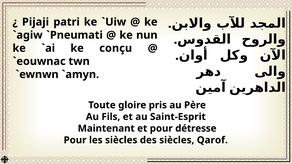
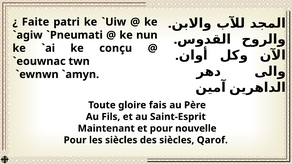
Pijaji: Pijaji -> Faite (36, 22)
pris: pris -> fais (158, 105)
détresse: détresse -> nouvelle (196, 129)
